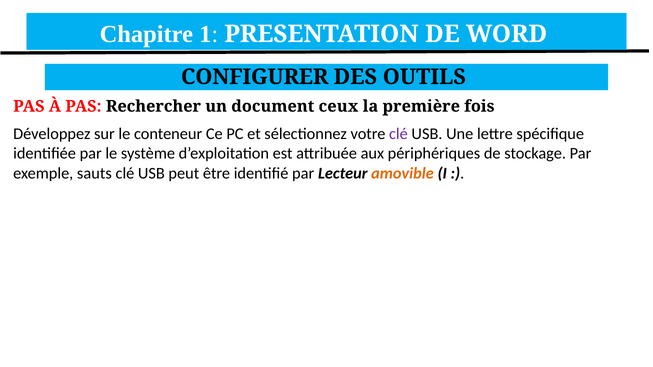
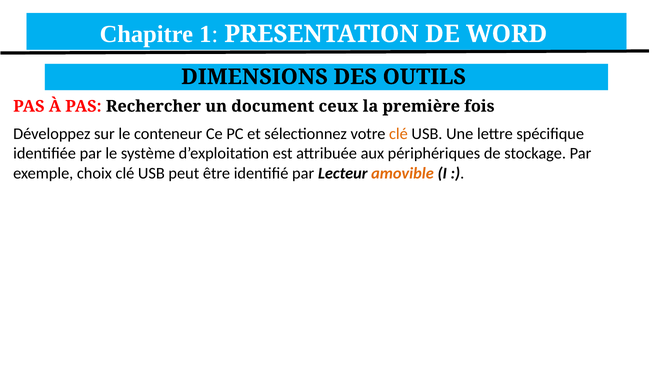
CONFIGURER: CONFIGURER -> DIMENSIONS (254, 77)
clé colour: purple -> orange (398, 134)
sauts: sauts -> choix (94, 173)
